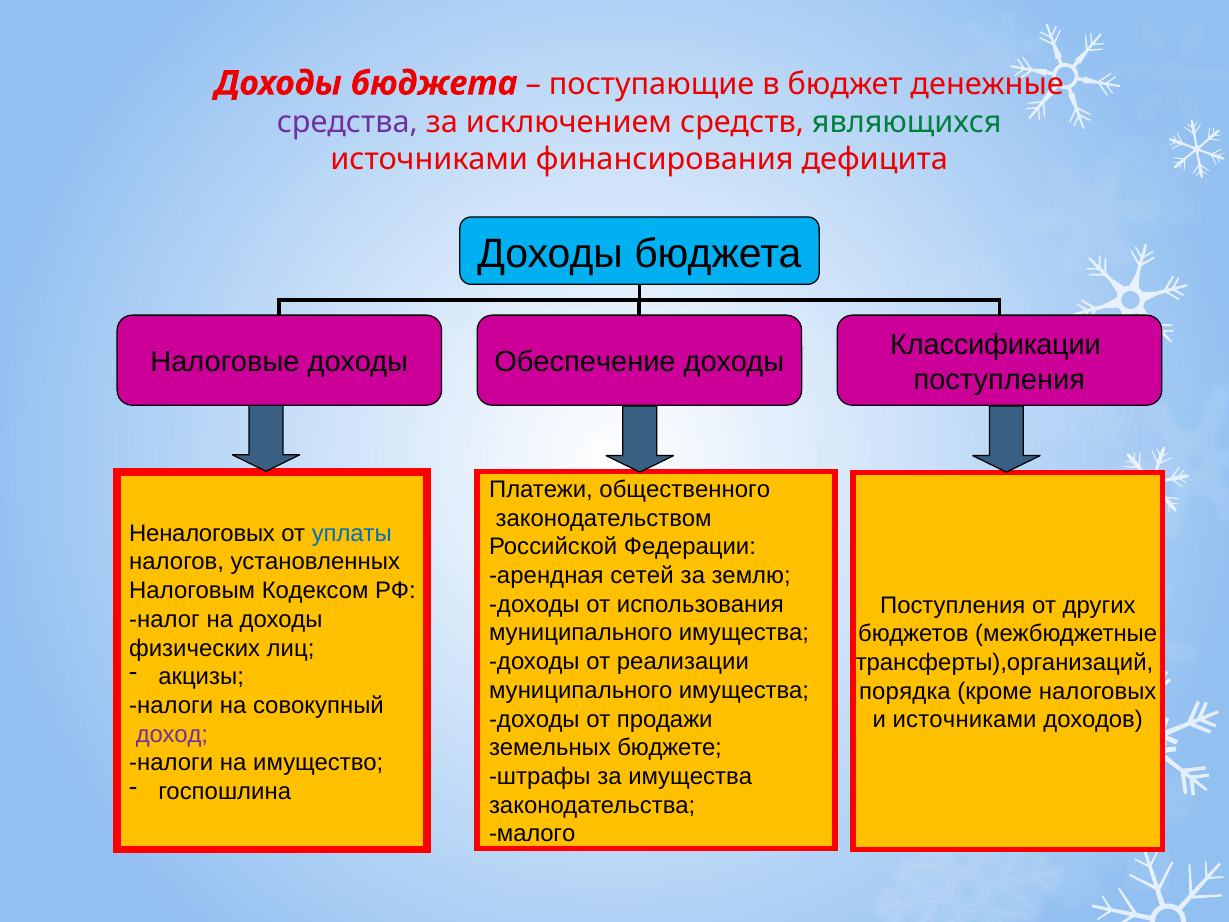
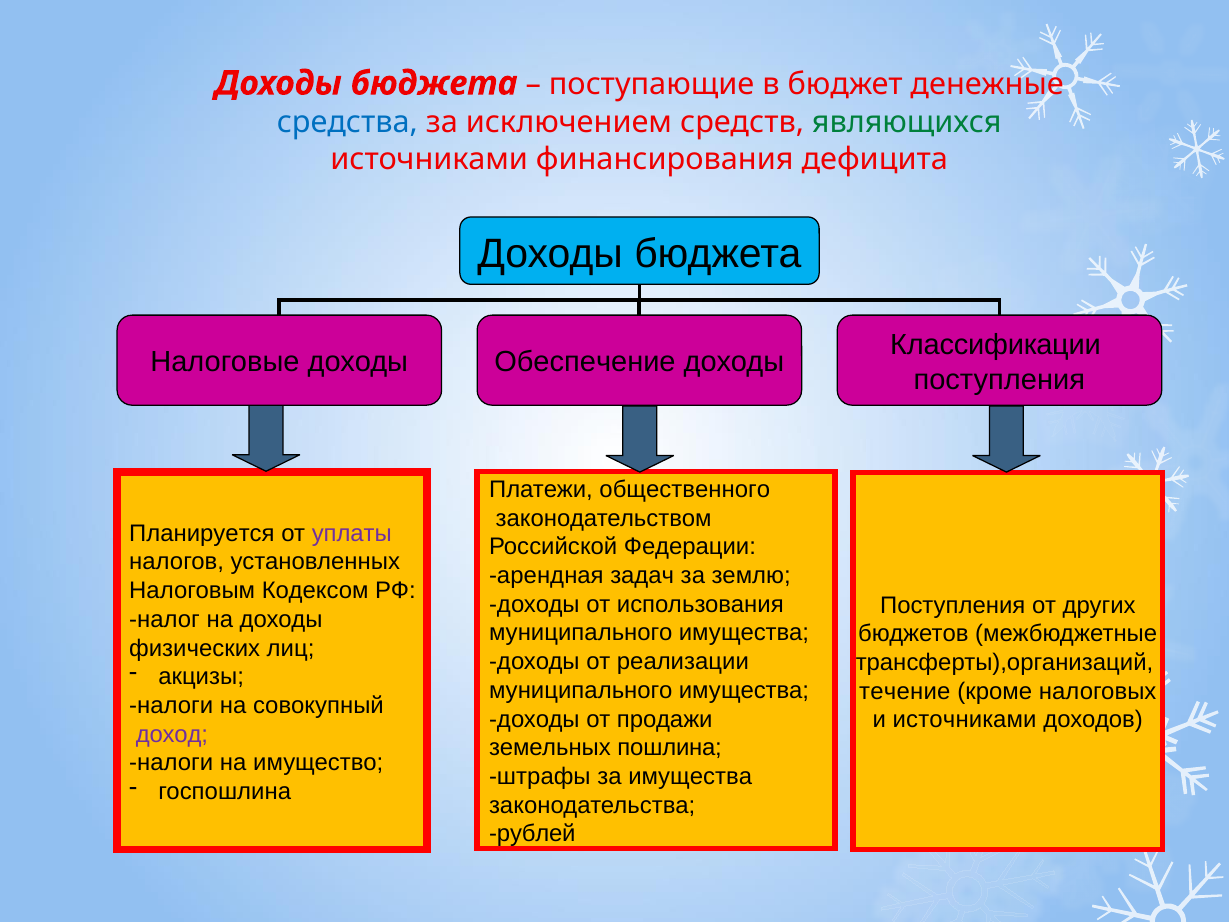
средства colour: purple -> blue (347, 122)
Неналоговых: Неналоговых -> Планируется (202, 533)
уплаты colour: blue -> purple (352, 533)
сетей: сетей -> задач (642, 575)
порядка: порядка -> течение (905, 691)
бюджете: бюджете -> пошлина (670, 748)
малого: малого -> рублей (532, 834)
